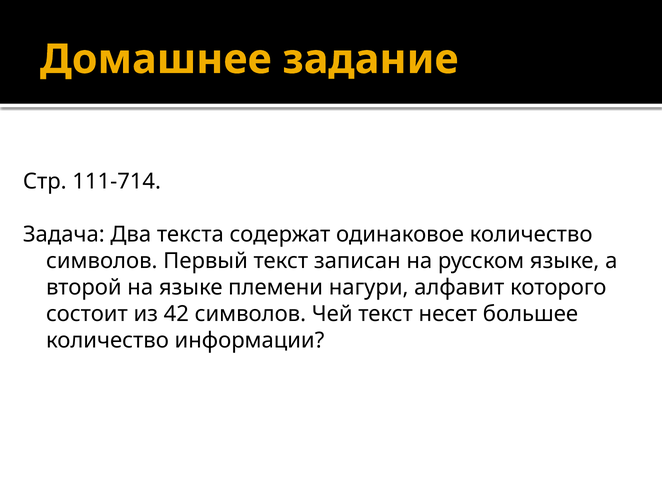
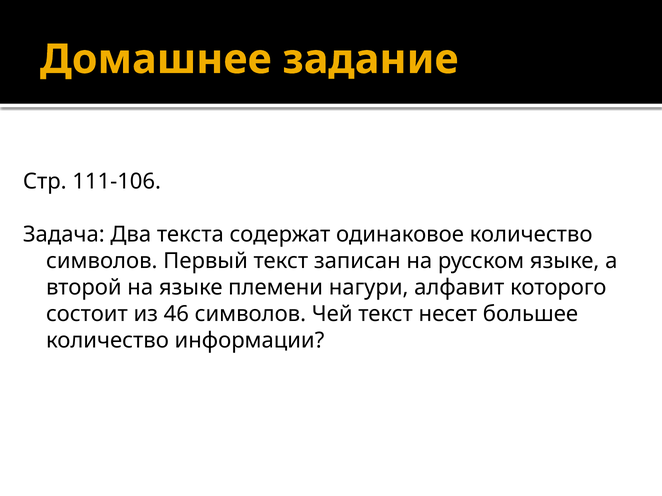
111-714: 111-714 -> 111-106 (117, 182)
42: 42 -> 46 (176, 314)
